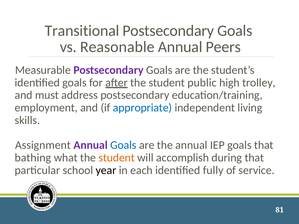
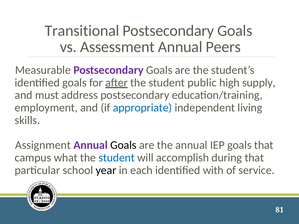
Reasonable: Reasonable -> Assessment (117, 47)
trolley: trolley -> supply (259, 83)
Goals colour: blue -> black (123, 145)
bathing: bathing -> campus (33, 158)
student colour: orange -> blue (117, 158)
fully: fully -> with (213, 170)
